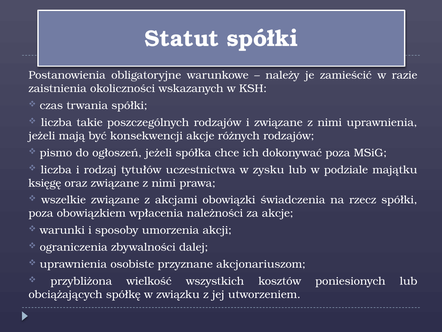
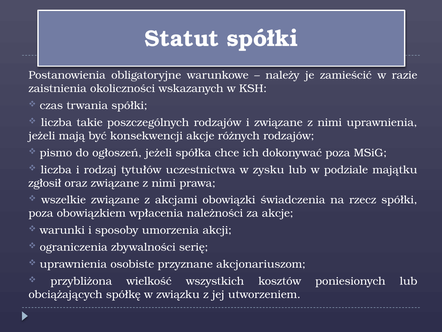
księgę: księgę -> zgłosił (45, 183)
dalej: dalej -> serię (194, 247)
